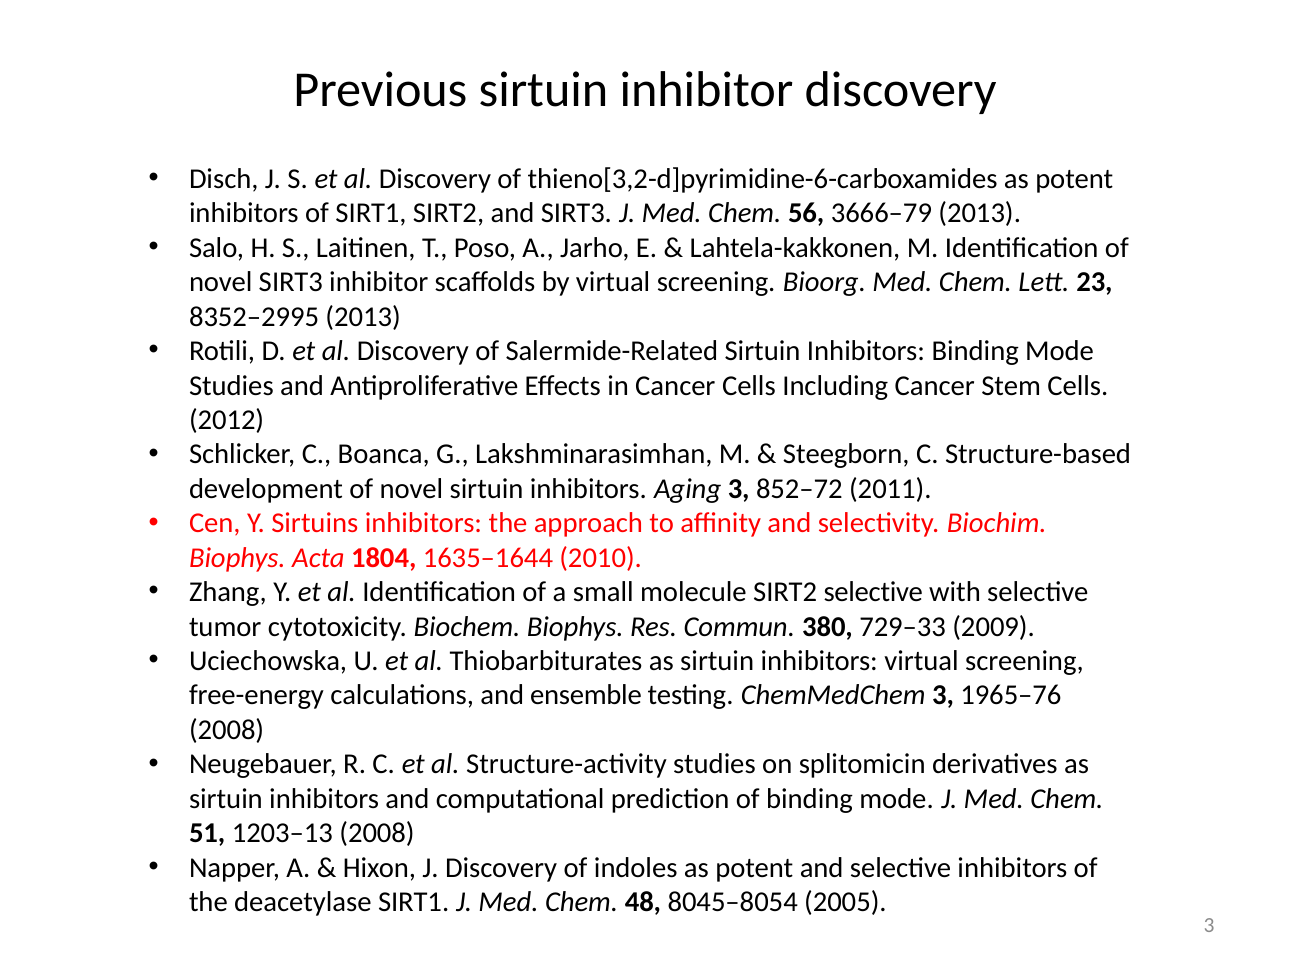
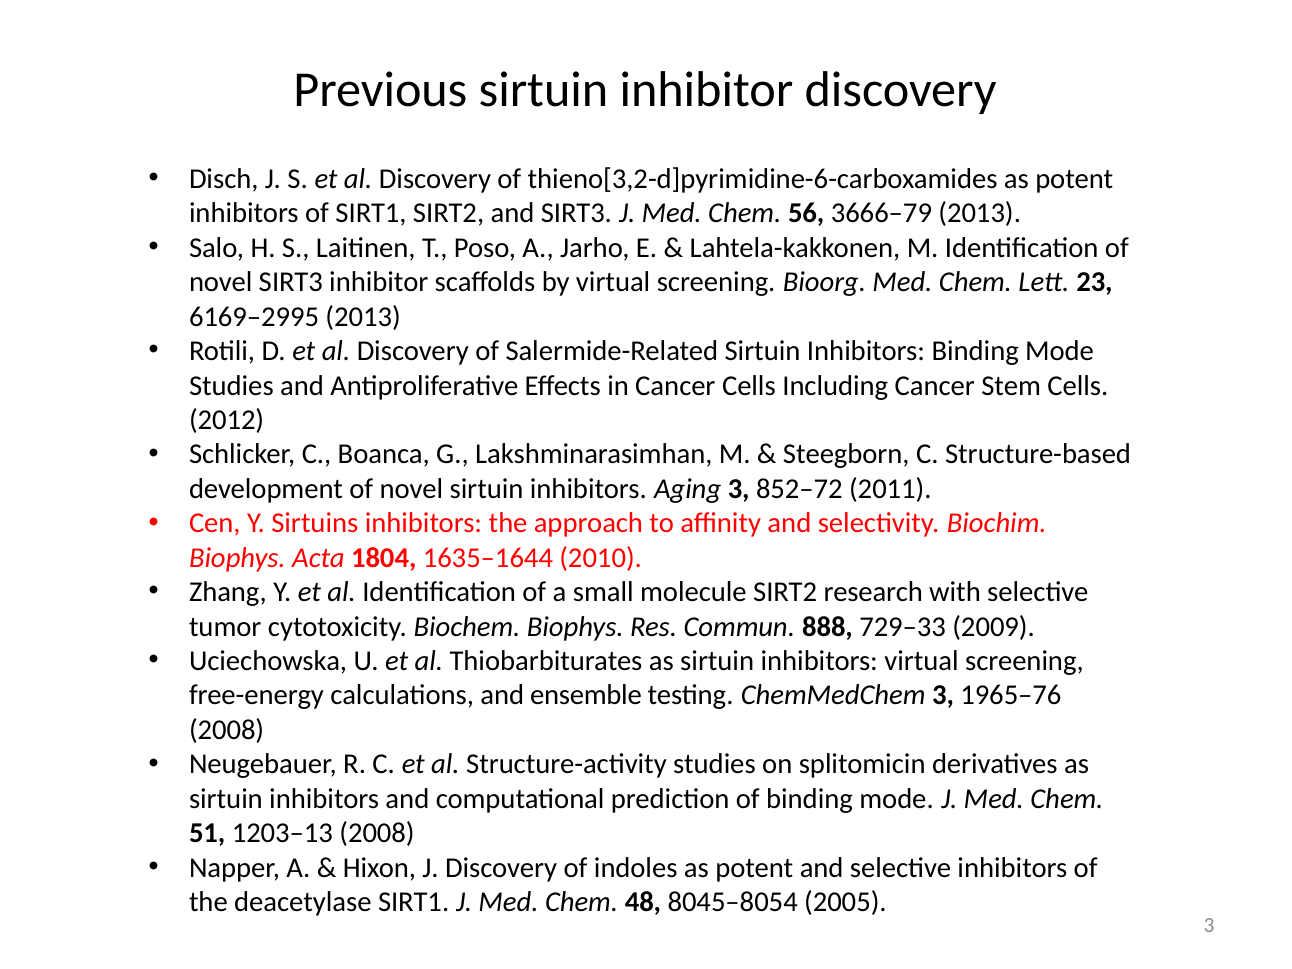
8352–2995: 8352–2995 -> 6169–2995 (254, 317)
SIRT2 selective: selective -> research (873, 592)
380: 380 -> 888 (827, 627)
